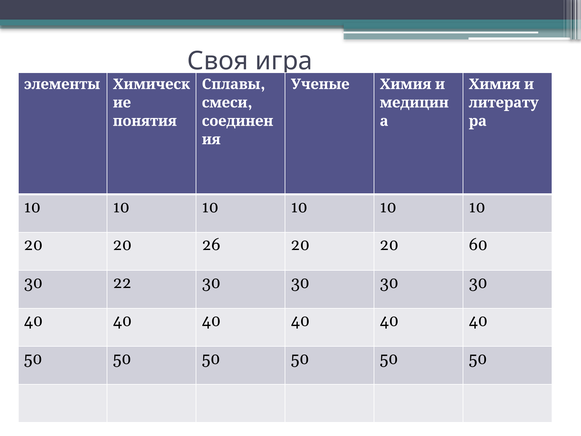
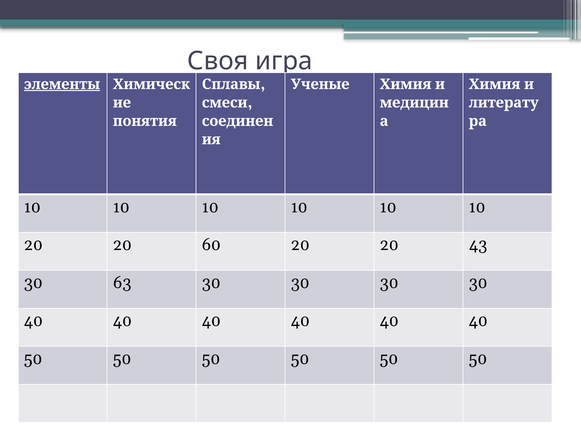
элементы underline: none -> present (62, 84)
26: 26 -> 60 (211, 245)
60: 60 -> 43 (478, 245)
22: 22 -> 63 (122, 283)
